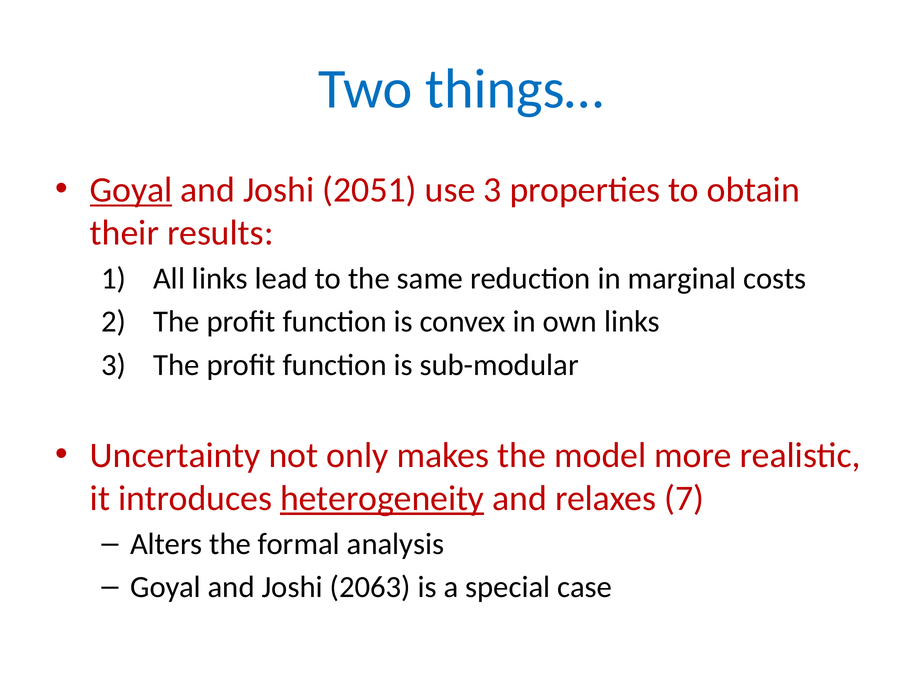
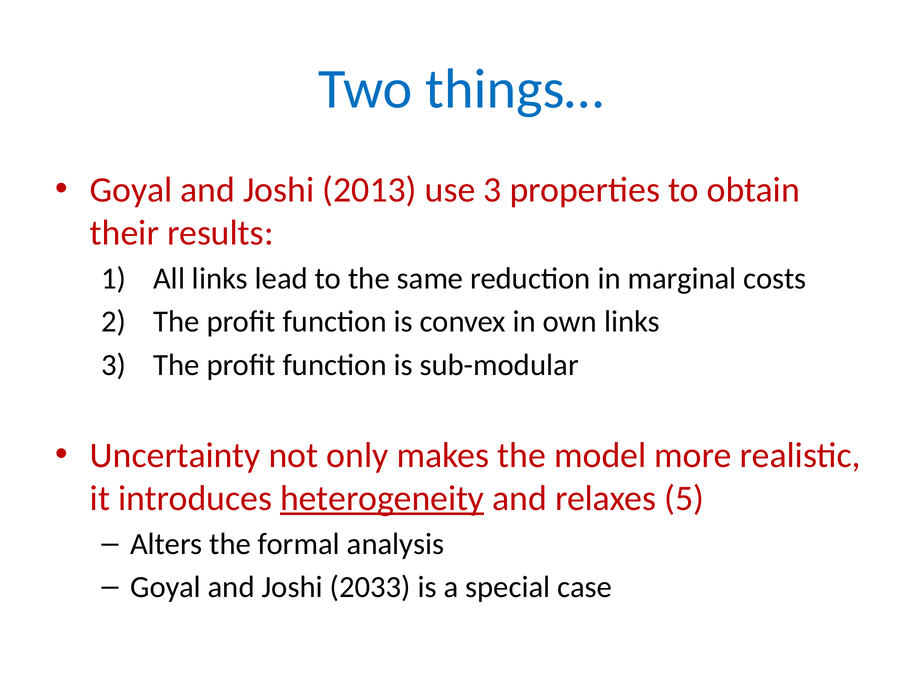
Goyal underline: present -> none (131, 190)
2051: 2051 -> 2013 (370, 190)
7: 7 -> 5 (684, 498)
2063: 2063 -> 2033 (370, 587)
